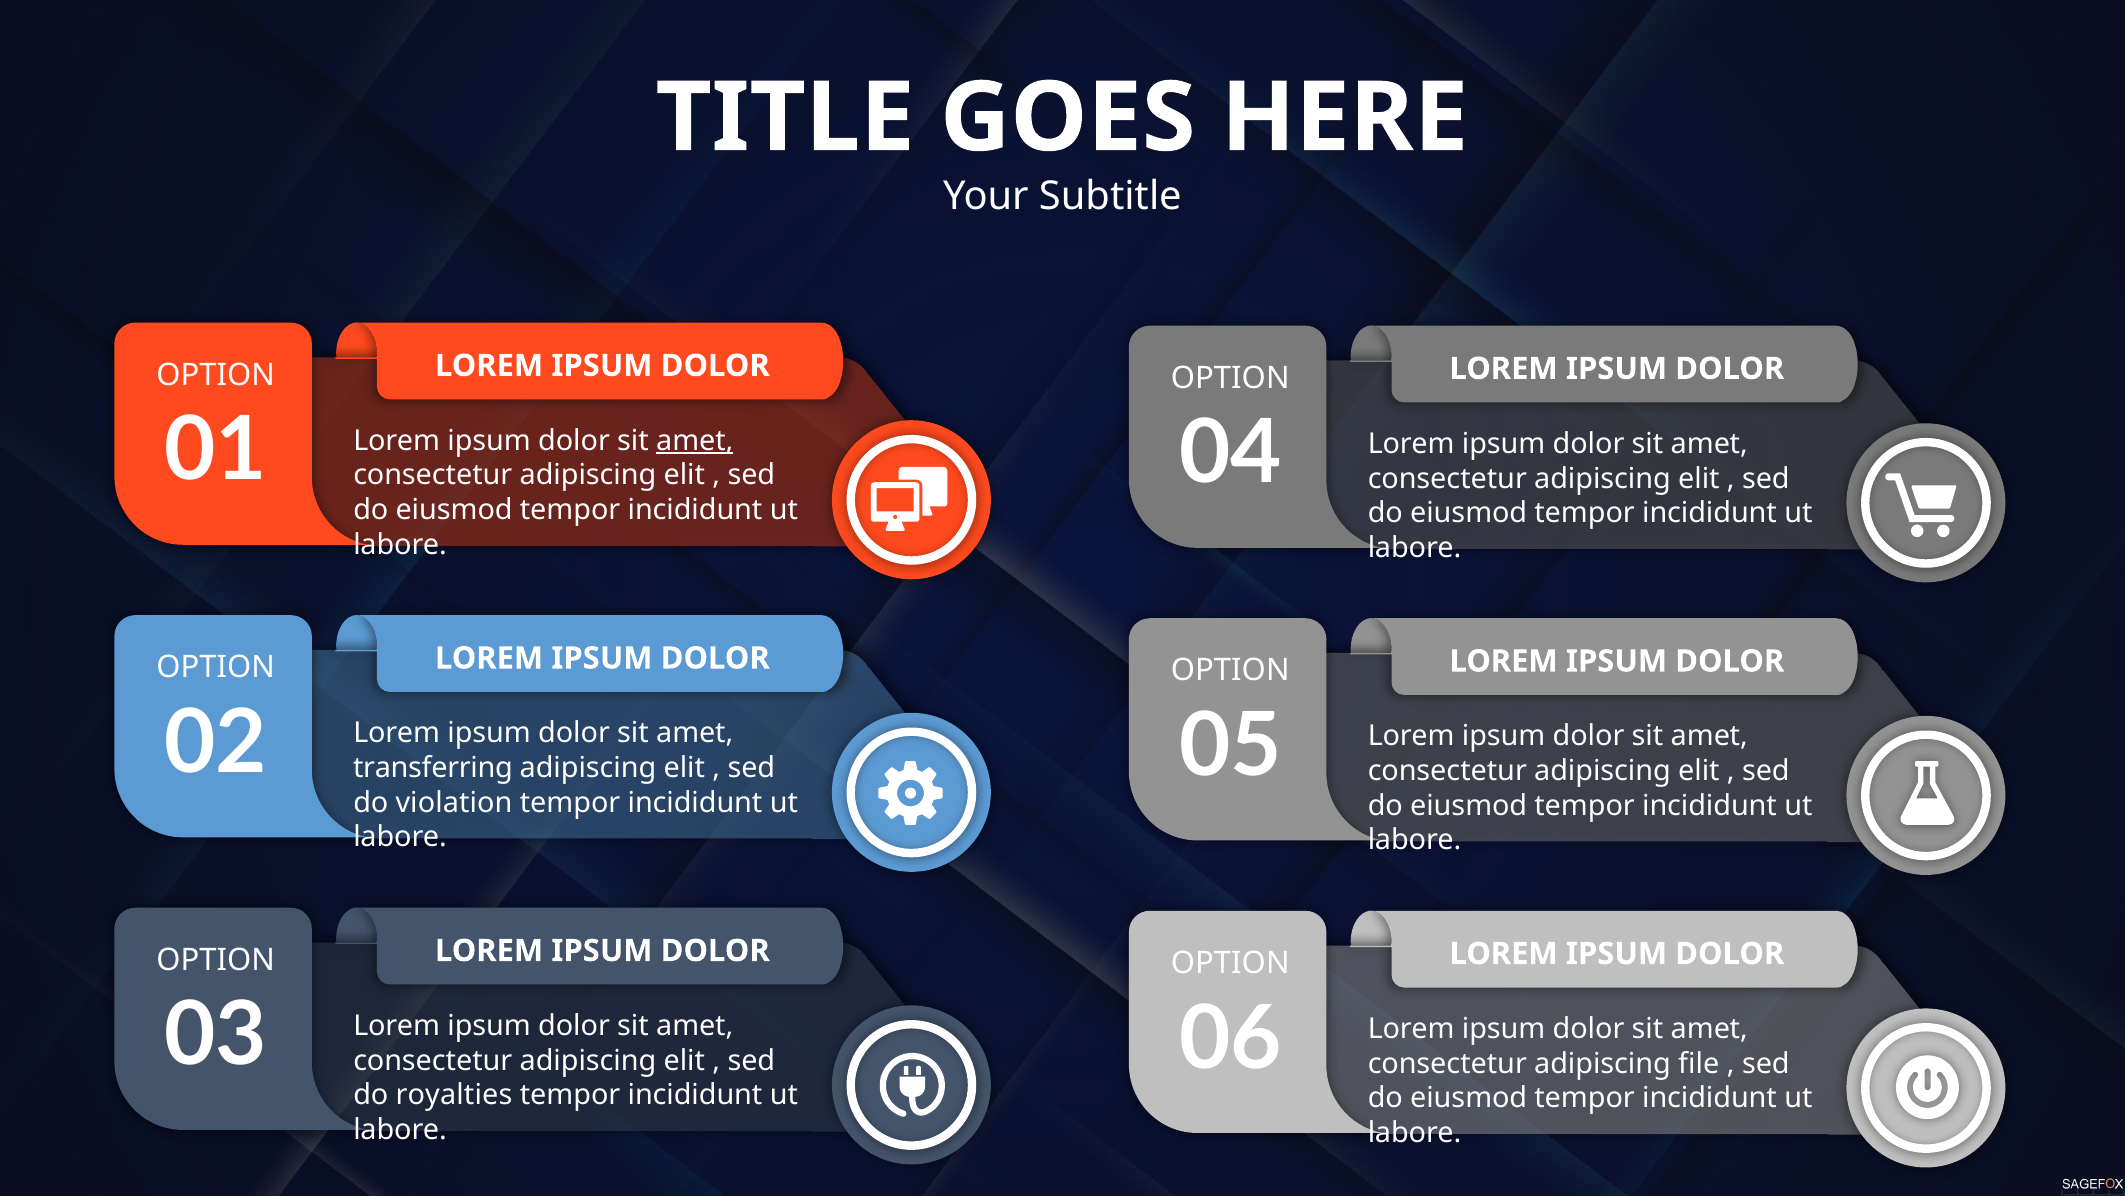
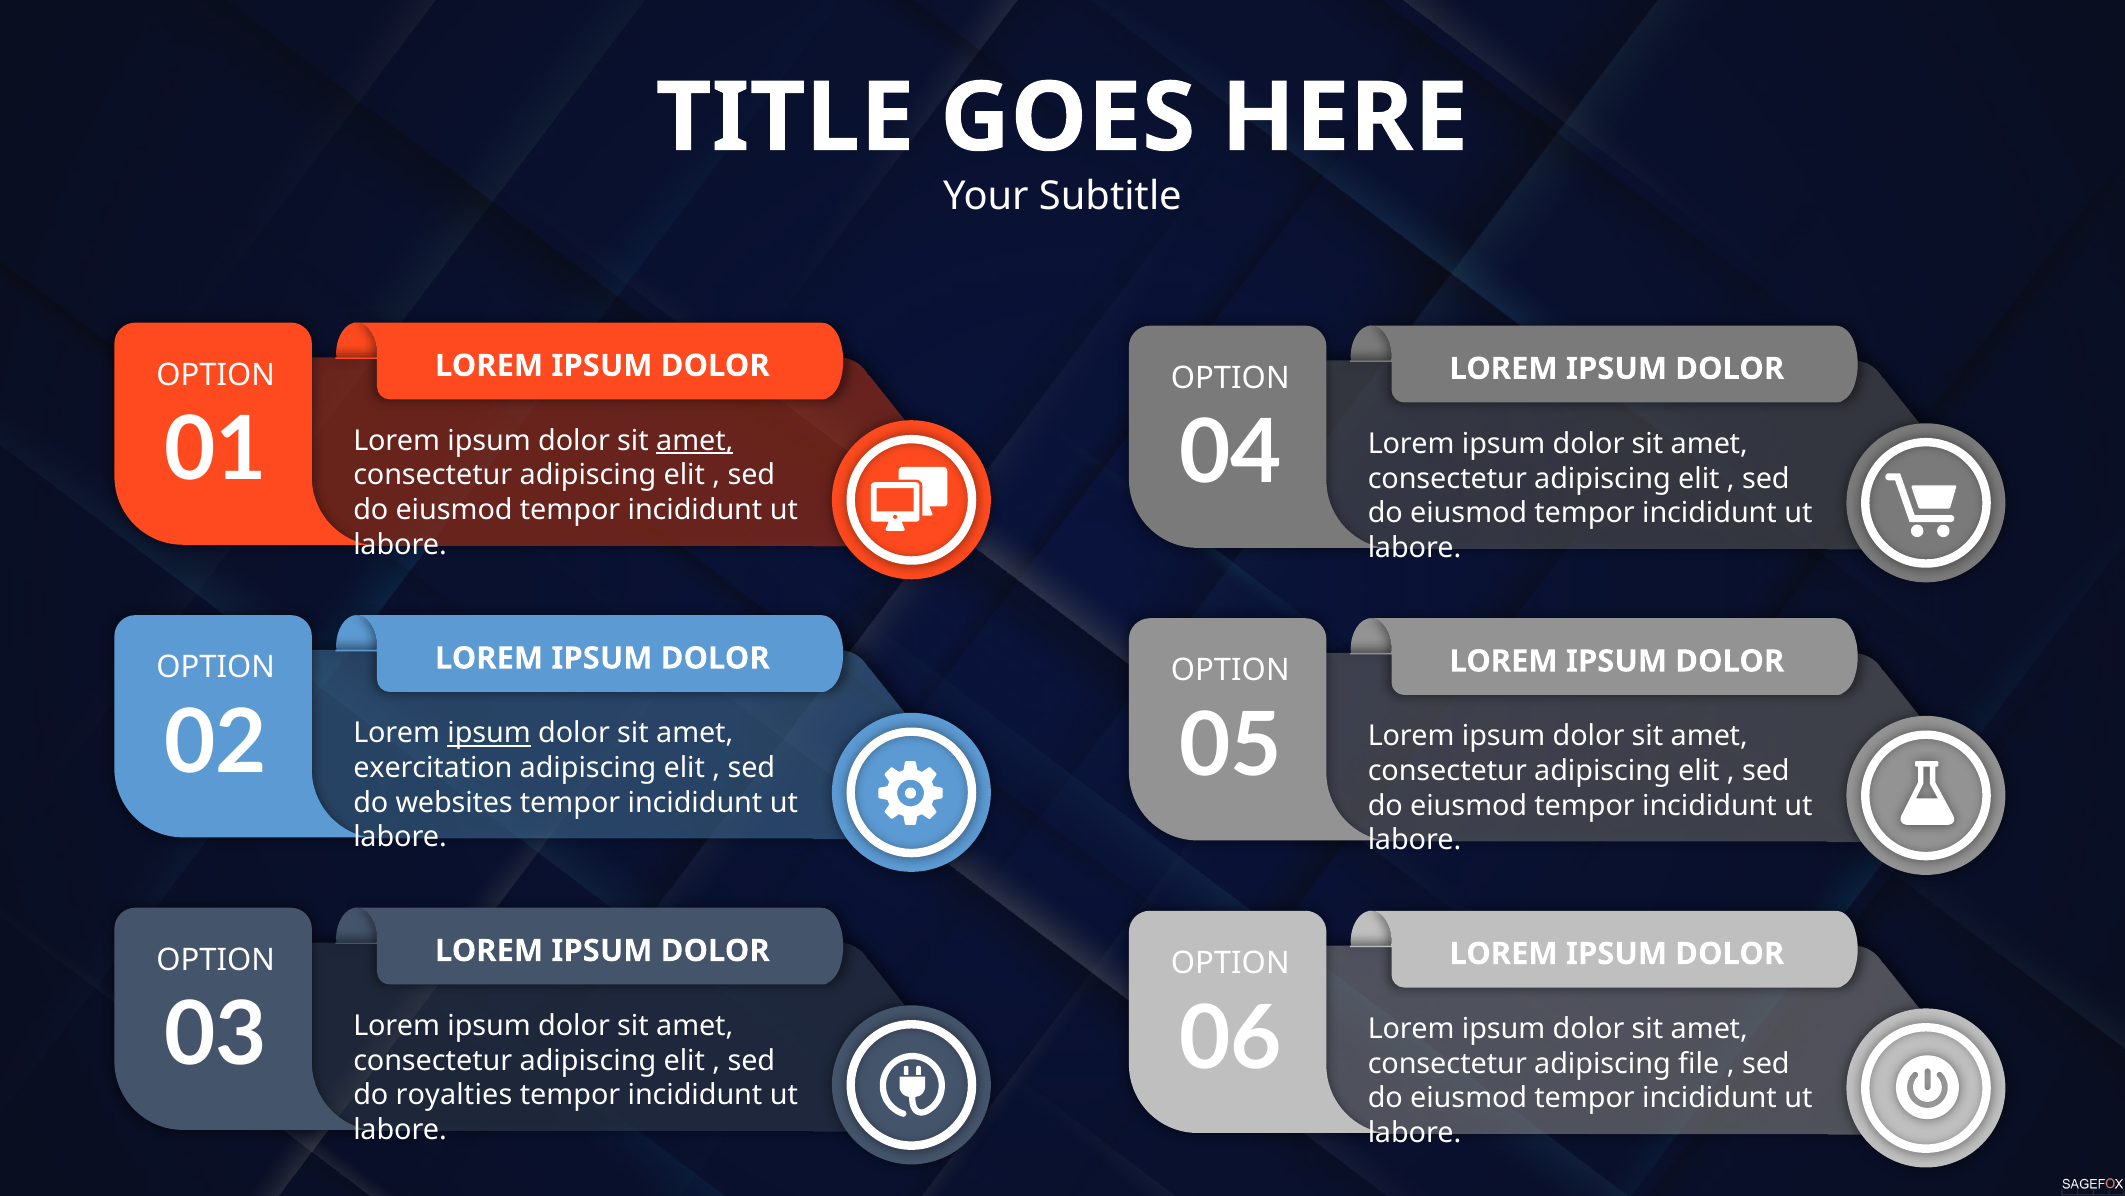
ipsum underline: none -> present (489, 733)
transferring: transferring -> exercitation (433, 768)
violation: violation -> websites (454, 802)
